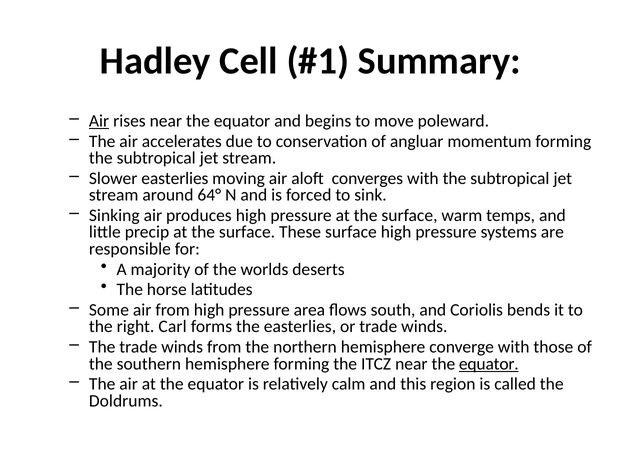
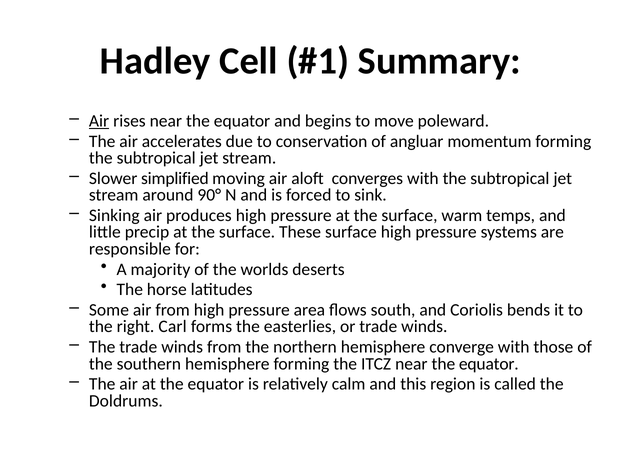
Slower easterlies: easterlies -> simplified (175, 179)
64°: 64° -> 90° (209, 195)
equator underline: present -> none (489, 364)
